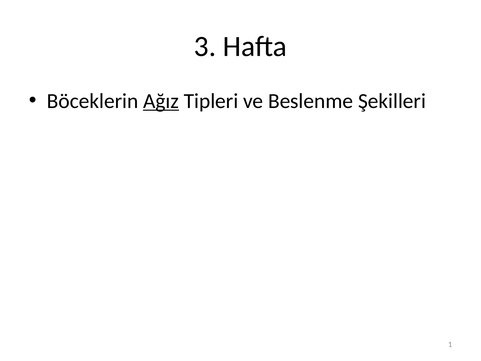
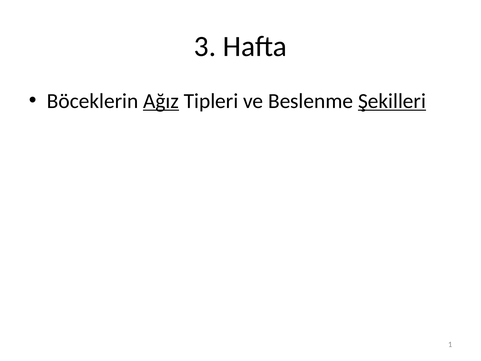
Şekilleri underline: none -> present (392, 101)
